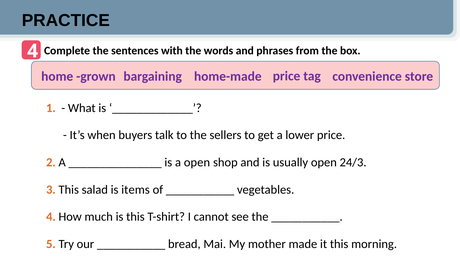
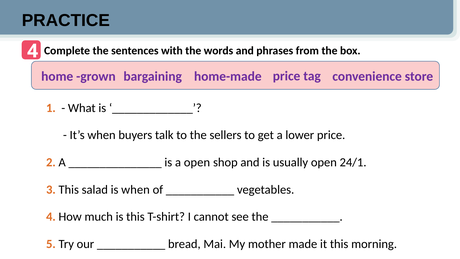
24/3: 24/3 -> 24/1 (353, 162)
is items: items -> when (136, 189)
